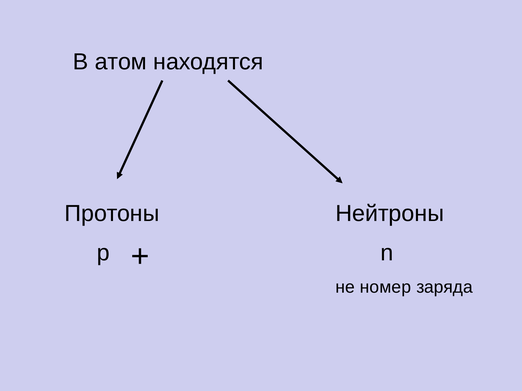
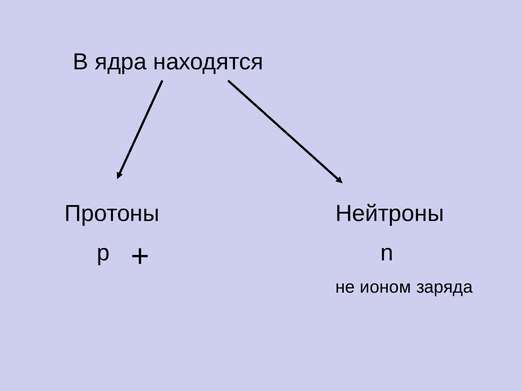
атом: атом -> ядра (121, 62)
номер: номер -> ионом (385, 287)
